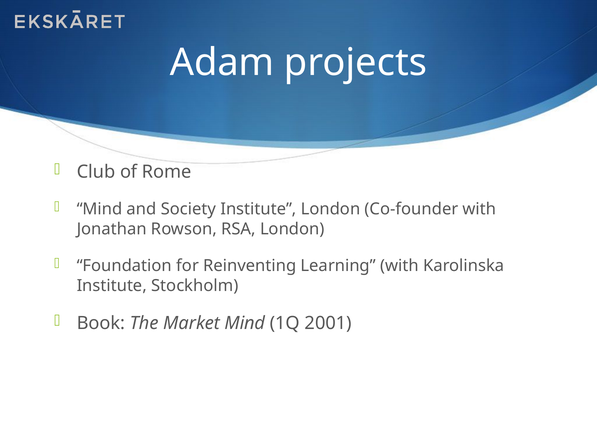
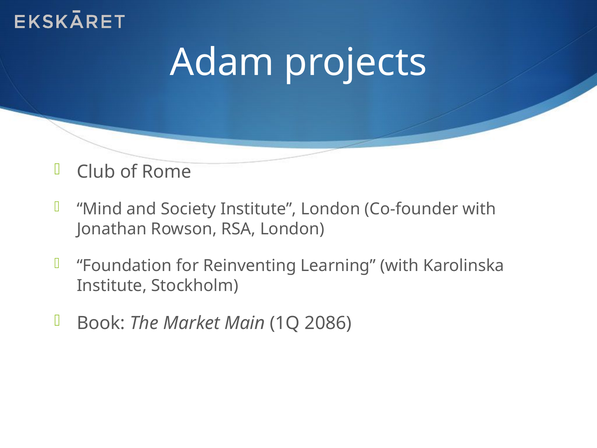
Market Mind: Mind -> Main (245, 323)
2001: 2001 -> 2086 (328, 323)
